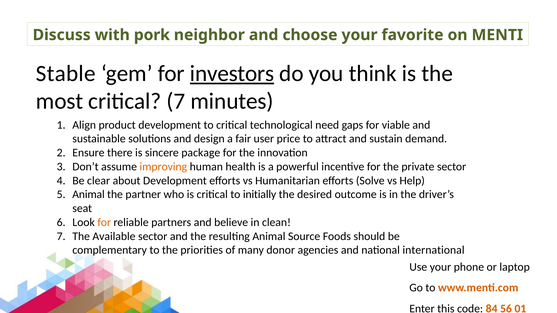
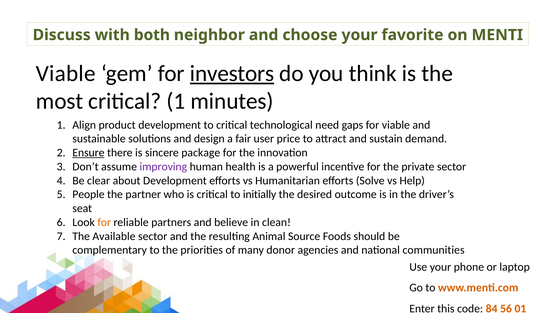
pork: pork -> both (152, 35)
Stable: Stable -> Viable (66, 74)
critical 7: 7 -> 1 (176, 101)
Ensure underline: none -> present (88, 153)
improving colour: orange -> purple (163, 167)
Animal: Animal -> People (88, 195)
international: international -> communities (434, 250)
